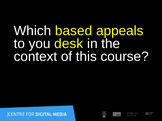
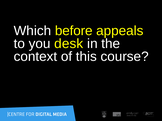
based: based -> before (74, 31)
